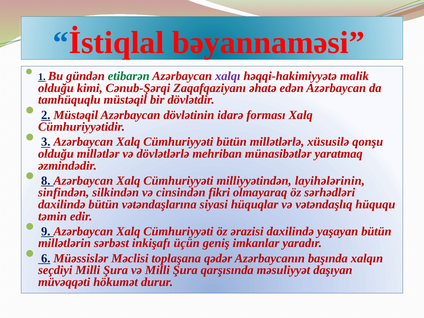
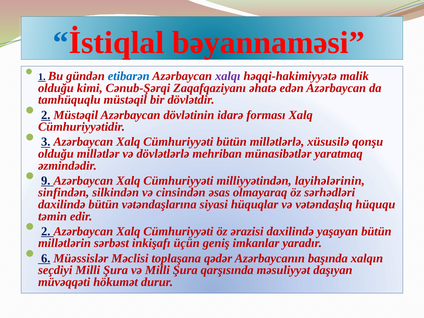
etibarən colour: green -> blue (129, 76)
8: 8 -> 9 (46, 181)
fikri: fikri -> əsas (219, 193)
9: 9 -> 2 (46, 231)
